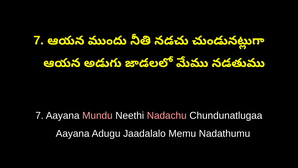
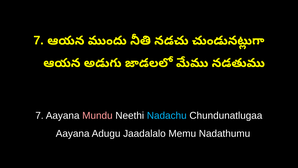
Nadachu colour: pink -> light blue (167, 115)
